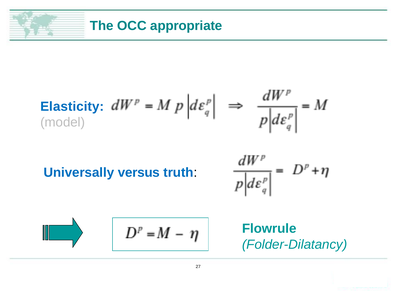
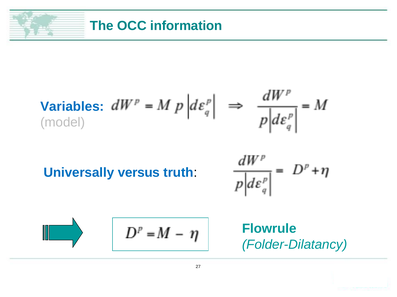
appropriate: appropriate -> information (186, 26)
Elasticity: Elasticity -> Variables (72, 107)
